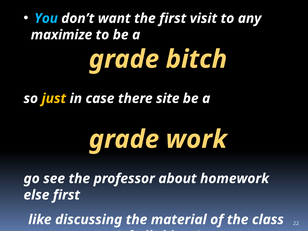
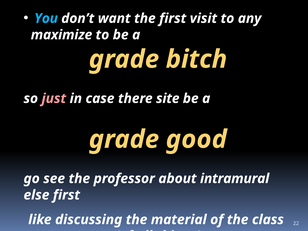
just colour: yellow -> pink (54, 98)
work: work -> good (196, 139)
homework: homework -> intramural (235, 179)
